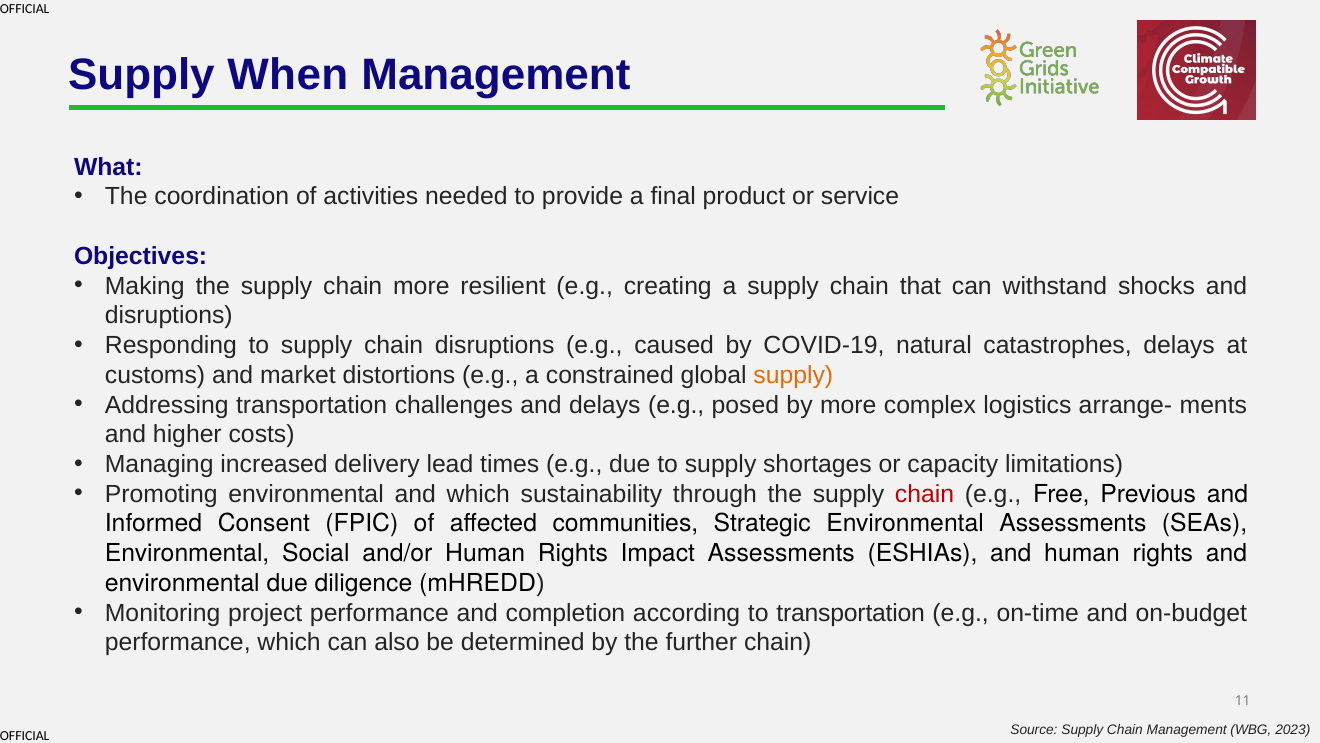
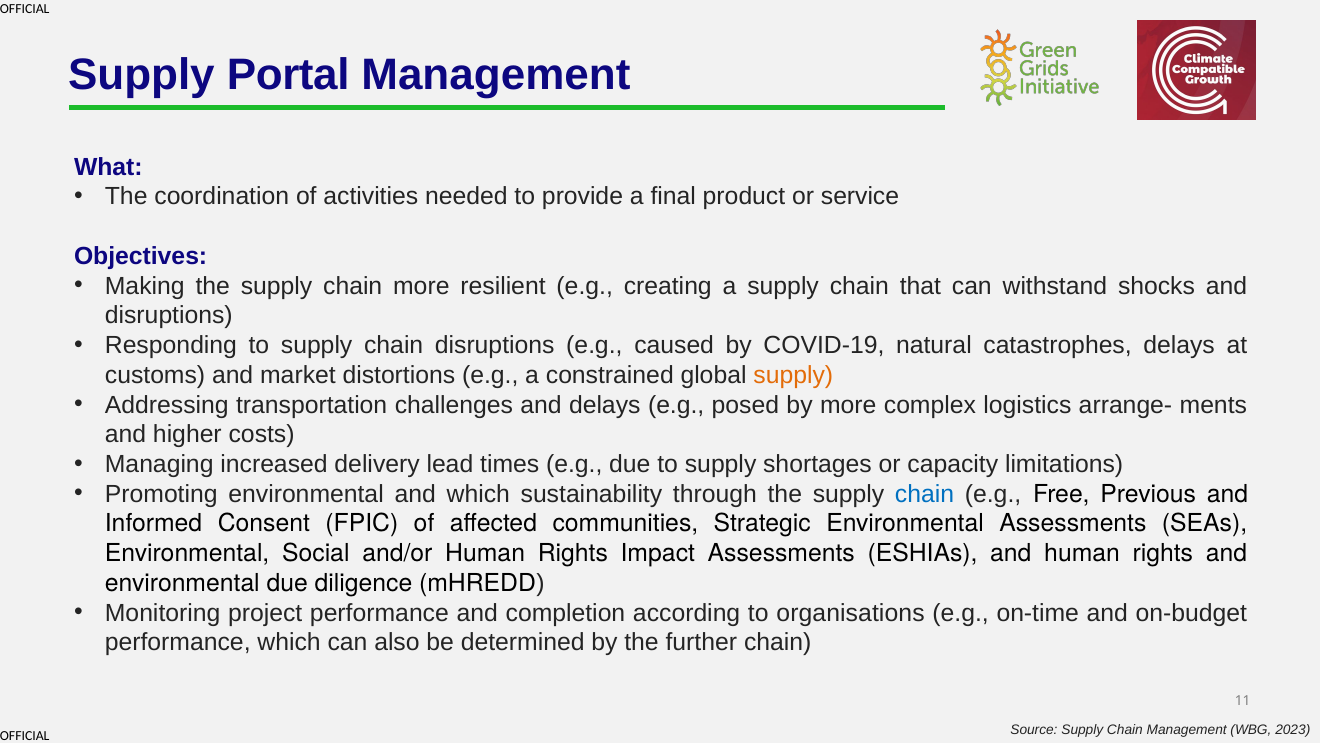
When: When -> Portal (288, 75)
chain colour: red -> blue (925, 494)
to transportation: transportation -> organisations (851, 612)
